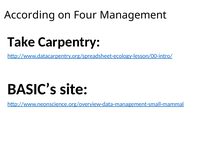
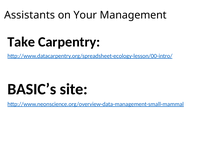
According: According -> Assistants (30, 15)
Four: Four -> Your (85, 15)
